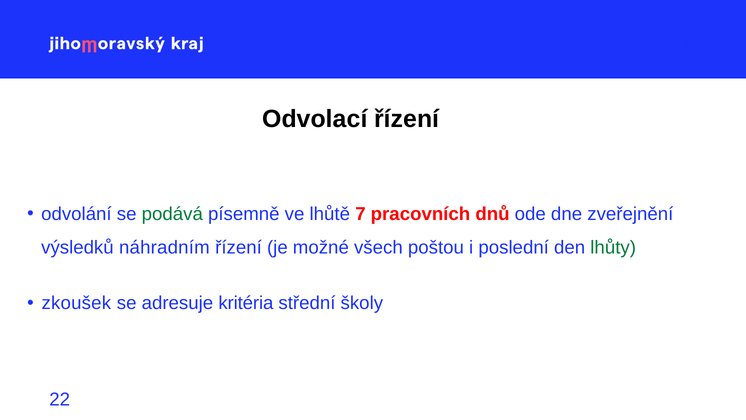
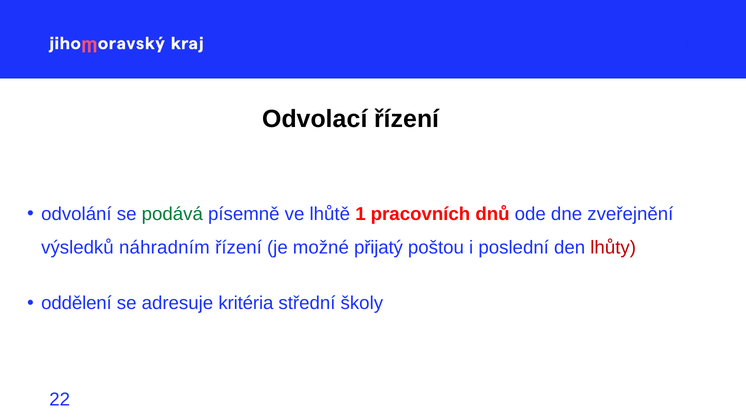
7: 7 -> 1 (360, 214)
všech: všech -> přijatý (378, 247)
lhůty colour: green -> red (613, 247)
zkoušek: zkoušek -> oddělení (76, 303)
